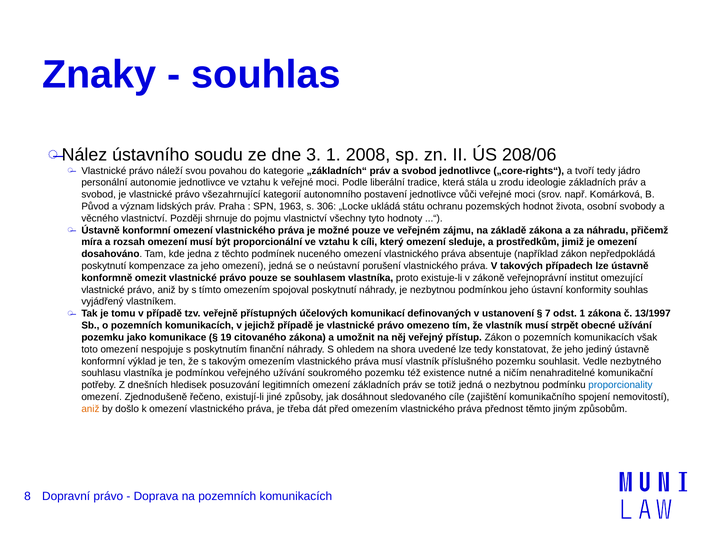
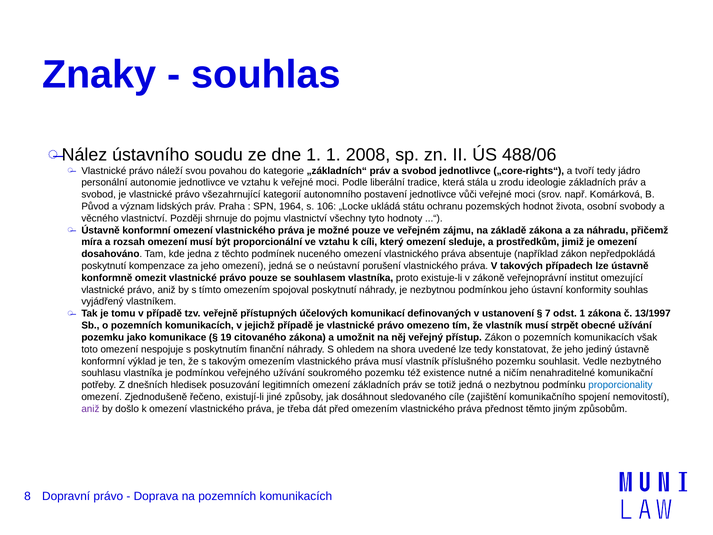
dne 3: 3 -> 1 (314, 155)
208/06: 208/06 -> 488/06 (529, 155)
1963: 1963 -> 1964 (291, 206)
306: 306 -> 106 (326, 206)
aniž colour: orange -> purple (90, 409)
